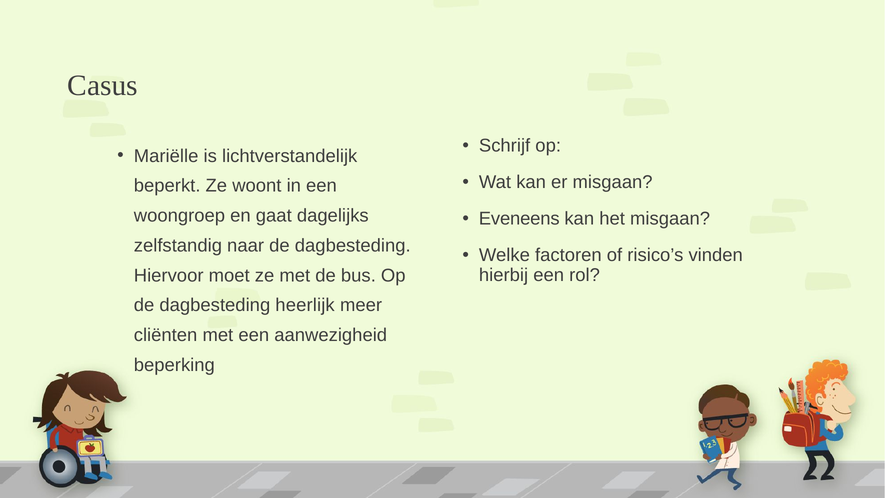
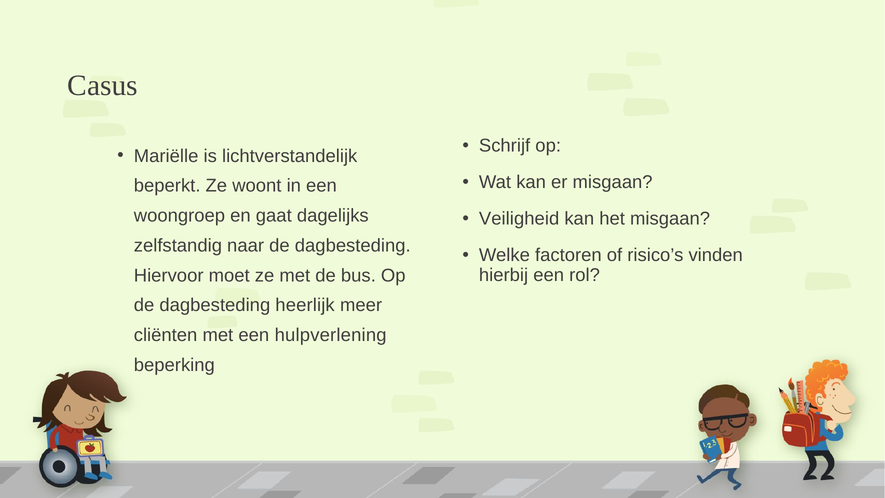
Eveneens: Eveneens -> Veiligheid (519, 219)
aanwezigheid: aanwezigheid -> hulpverlening (331, 335)
